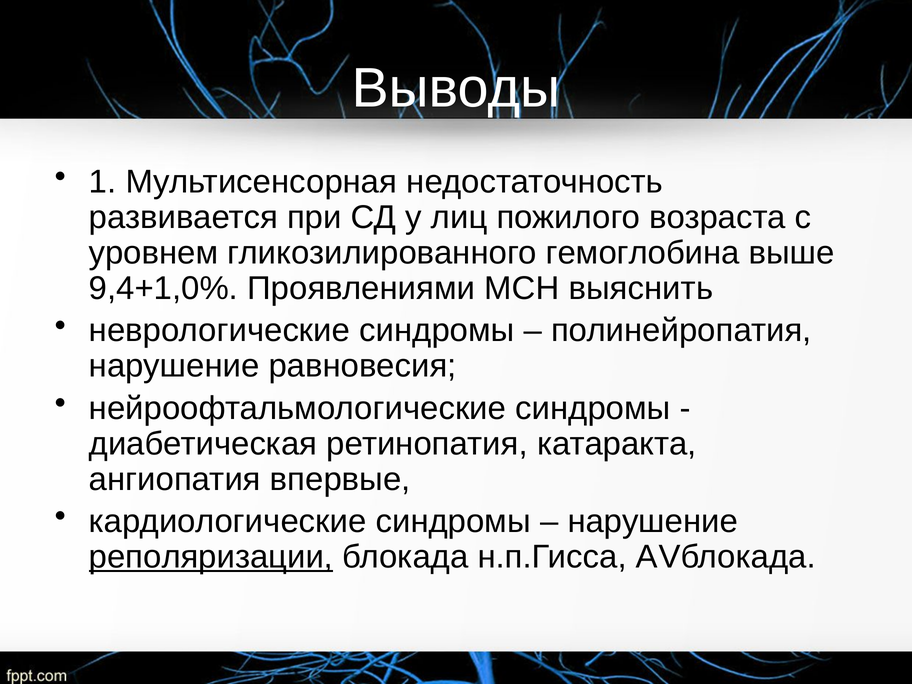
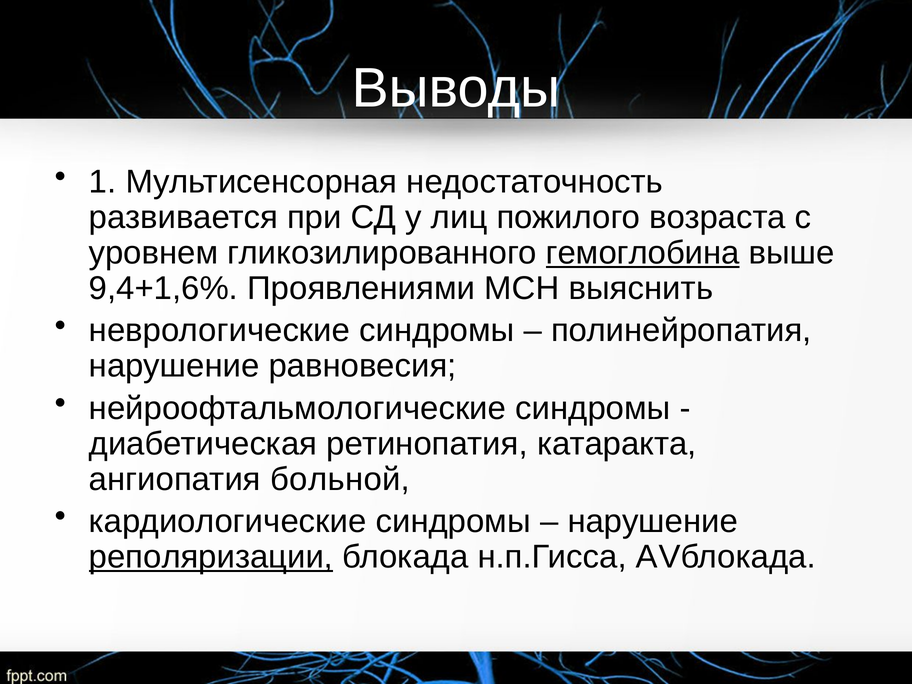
гемоглобина underline: none -> present (643, 253)
9,4+1,0%: 9,4+1,0% -> 9,4+1,6% (163, 288)
впервые: впервые -> больной (340, 479)
